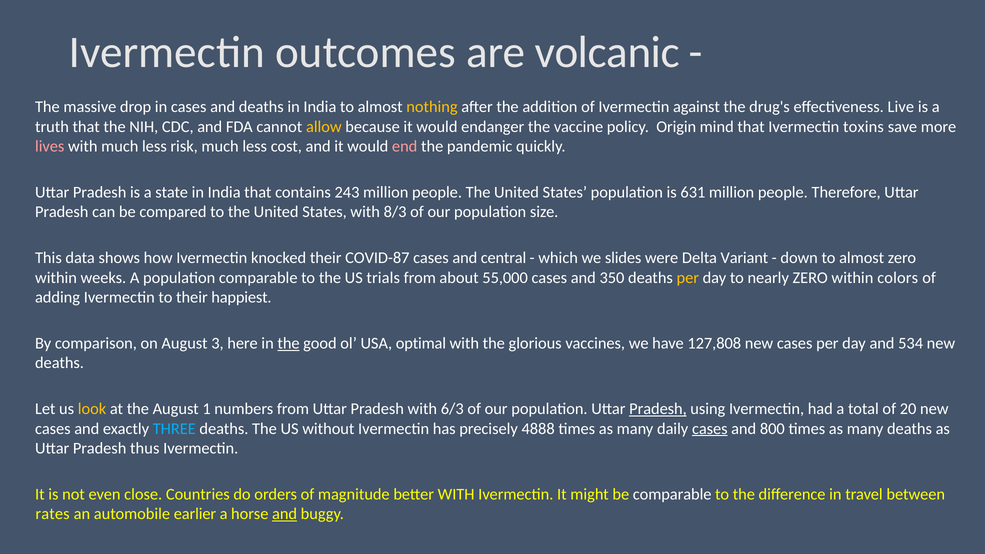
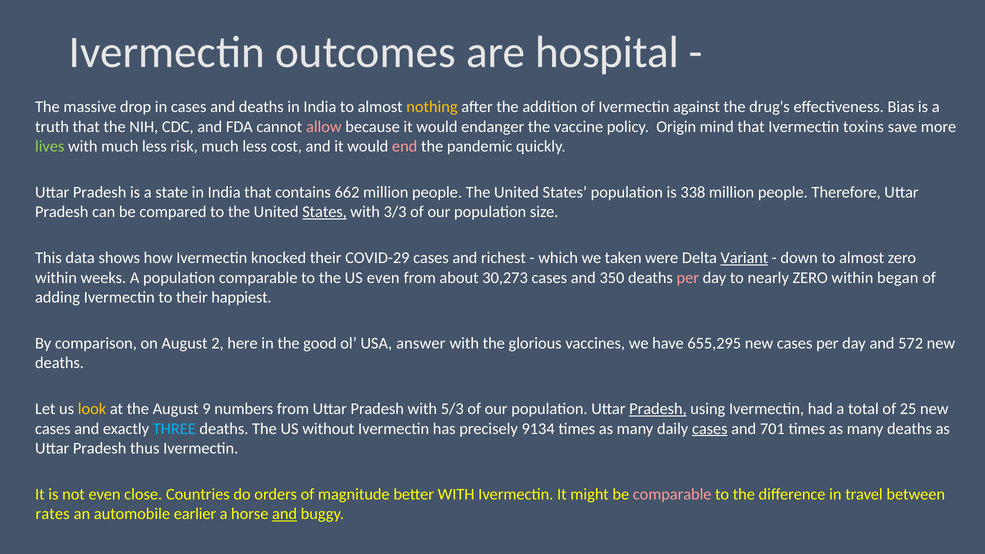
volcanic: volcanic -> hospital (607, 52)
Live: Live -> Bias (901, 107)
allow colour: yellow -> pink (324, 127)
lives colour: pink -> light green (50, 146)
243: 243 -> 662 (347, 192)
631: 631 -> 338 (693, 192)
States underline: none -> present (325, 212)
8/3: 8/3 -> 3/3 (395, 212)
COVID-87: COVID-87 -> COVID-29 (377, 258)
central: central -> richest (503, 258)
slides: slides -> taken (623, 258)
Variant underline: none -> present (744, 258)
US trials: trials -> even (383, 278)
55,000: 55,000 -> 30,273 (505, 278)
per colour: yellow -> pink (688, 278)
colors: colors -> began (898, 278)
3: 3 -> 2 (217, 343)
the underline: present -> none (289, 343)
optimal: optimal -> answer (421, 343)
127,808: 127,808 -> 655,295 (714, 343)
534: 534 -> 572 (911, 343)
1: 1 -> 9 (207, 409)
6/3: 6/3 -> 5/3 (452, 409)
20: 20 -> 25 (908, 409)
4888: 4888 -> 9134 (538, 429)
800: 800 -> 701 (772, 429)
comparable colour: white -> pink (672, 494)
